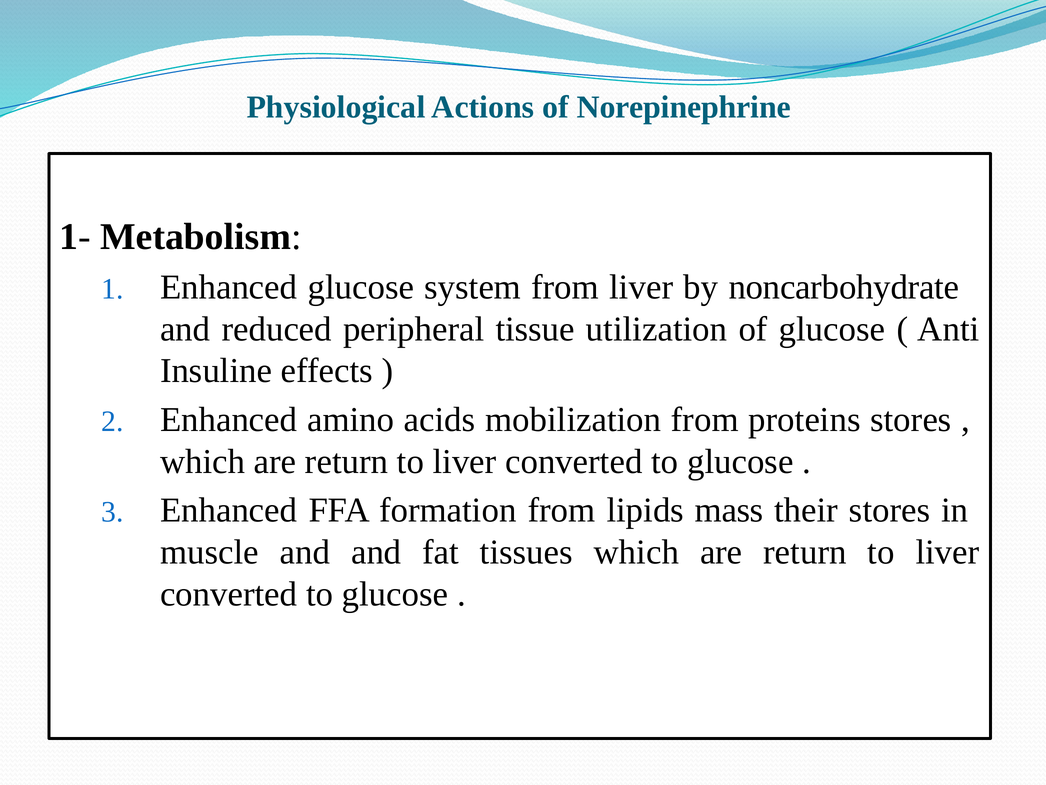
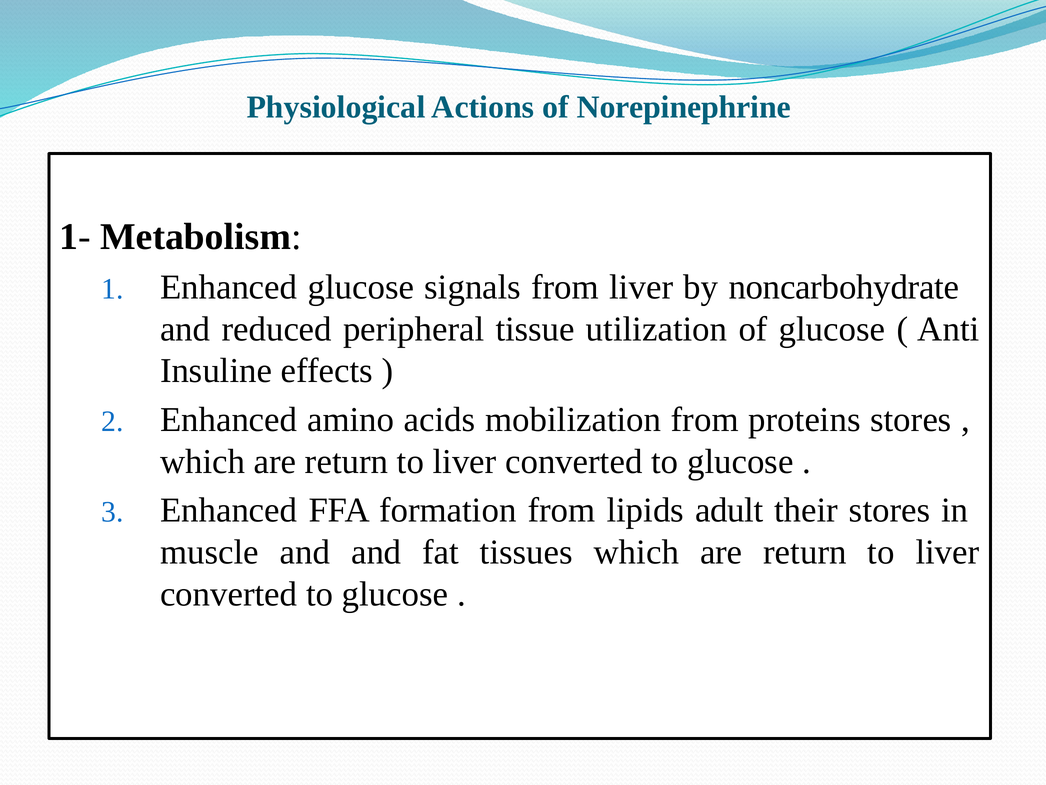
system: system -> signals (473, 287)
mass: mass -> adult (729, 510)
